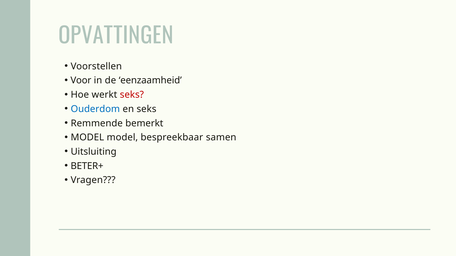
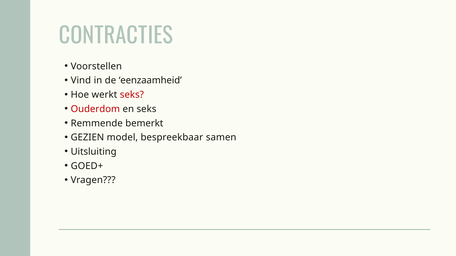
OPVATTINGEN: OPVATTINGEN -> CONTRACTIES (116, 36)
Voor: Voor -> Vind (81, 81)
Ouderdom colour: blue -> red (95, 109)
MODEL: MODEL -> GEZIEN (87, 138)
BETER+: BETER+ -> GOED+ (87, 166)
